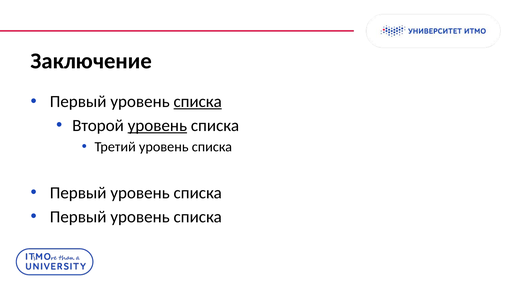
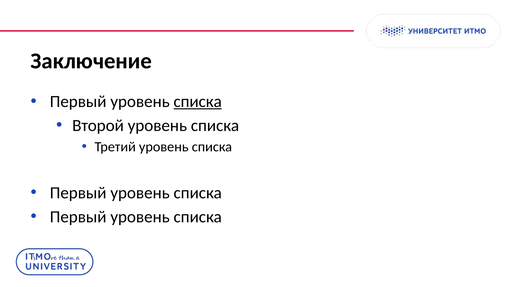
уровень underline: present -> none (157, 126)
